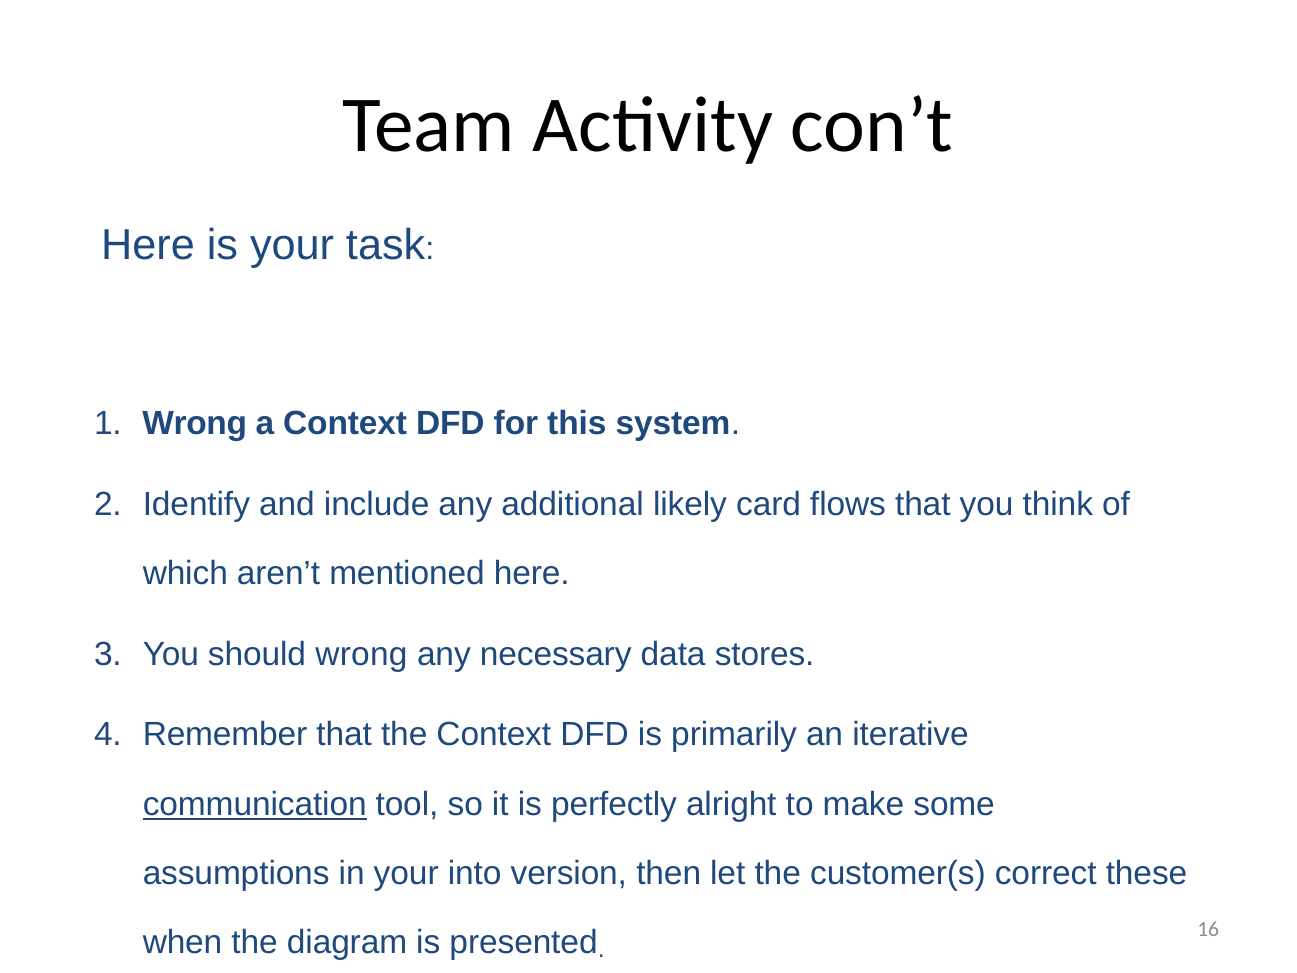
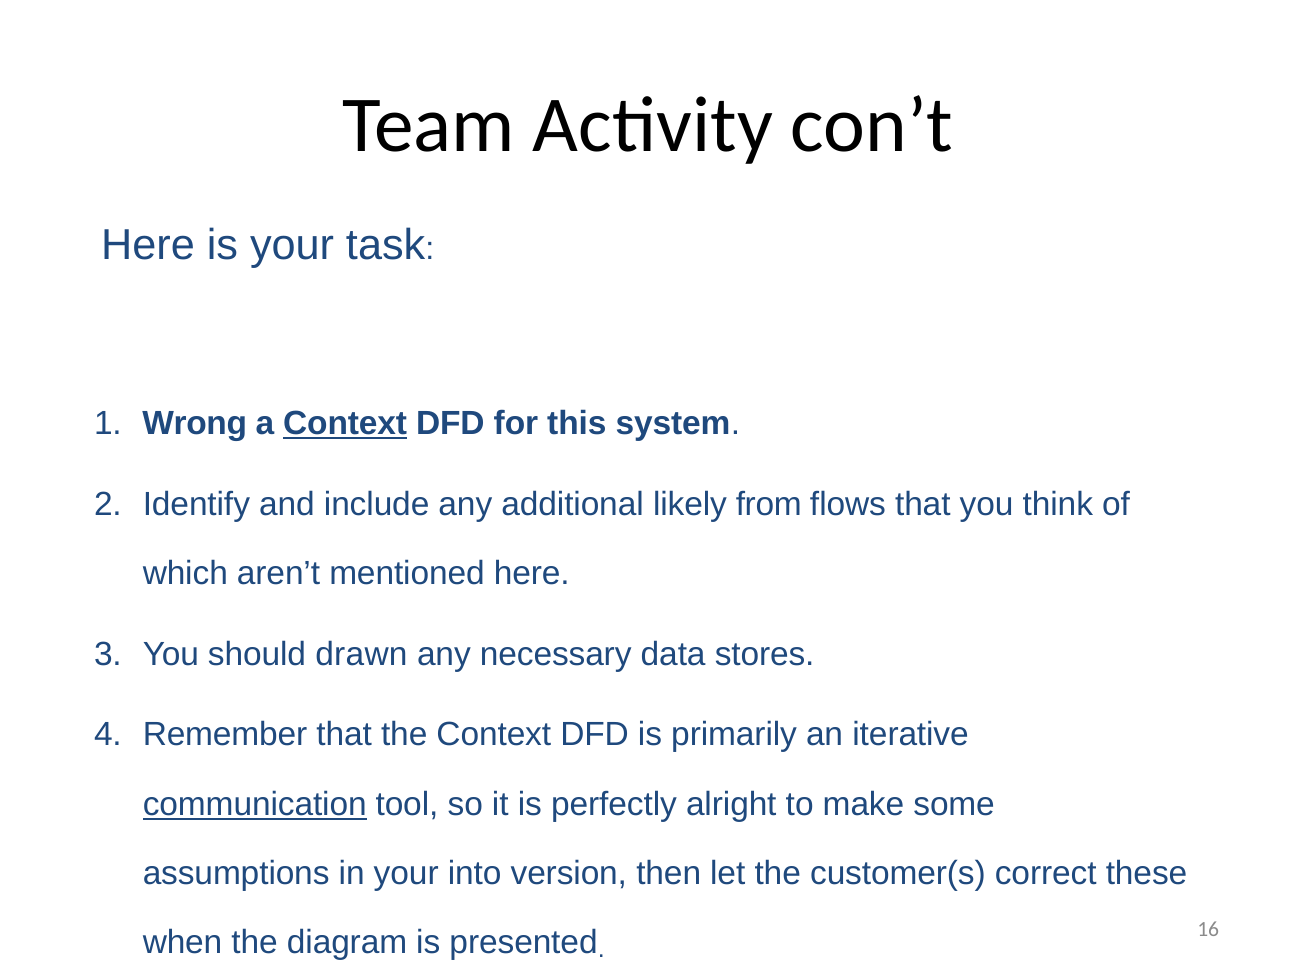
Context underline: none -> present (345, 423)
card: card -> from (769, 504)
should wrong: wrong -> drawn (361, 654)
